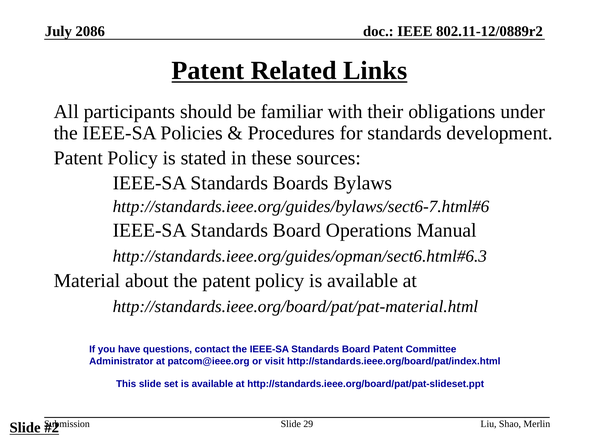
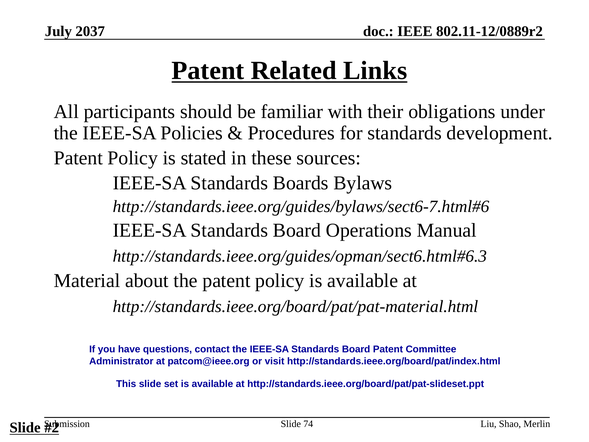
2086: 2086 -> 2037 (90, 31)
29: 29 -> 74 (308, 424)
